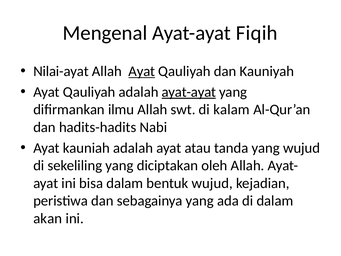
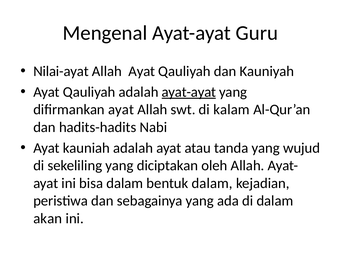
Fiqih: Fiqih -> Guru (257, 33)
Ayat underline: present -> none (142, 71)
difirmankan ilmu: ilmu -> ayat (121, 110)
bentuk wujud: wujud -> dalam (212, 183)
